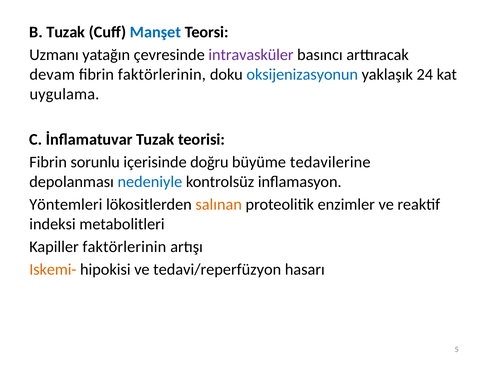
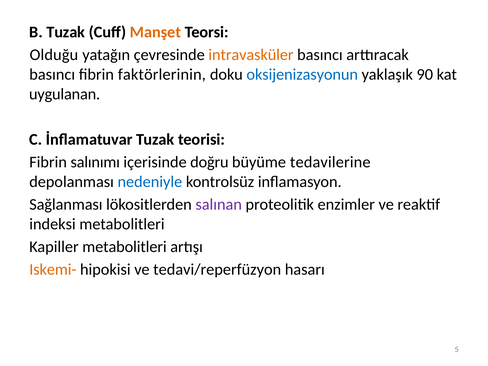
Manşet colour: blue -> orange (155, 32)
Uzmanı: Uzmanı -> Olduğu (54, 55)
intravasküler colour: purple -> orange (251, 55)
devam: devam -> basıncı (52, 74)
24: 24 -> 90 (425, 74)
uygulama: uygulama -> uygulanan (65, 94)
sorunlu: sorunlu -> salınımı (95, 162)
Yöntemleri: Yöntemleri -> Sağlanması (66, 205)
salınan colour: orange -> purple (219, 205)
Kapiller faktörlerinin: faktörlerinin -> metabolitleri (124, 247)
